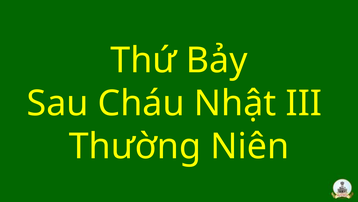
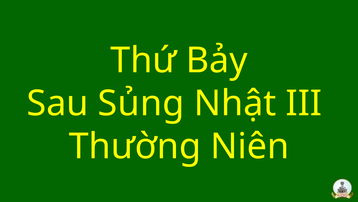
Cháu: Cháu -> Sủng (141, 103)
